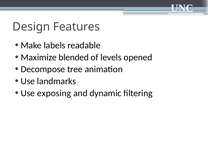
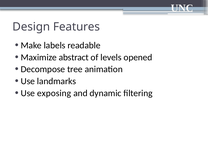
blended: blended -> abstract (74, 57)
